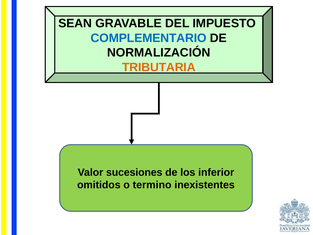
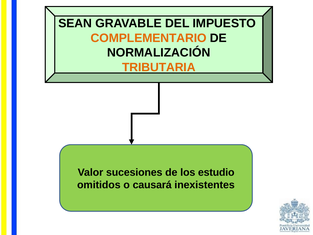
COMPLEMENTARIO colour: blue -> orange (149, 38)
inferior: inferior -> estudio (216, 172)
termino: termino -> causará (152, 185)
